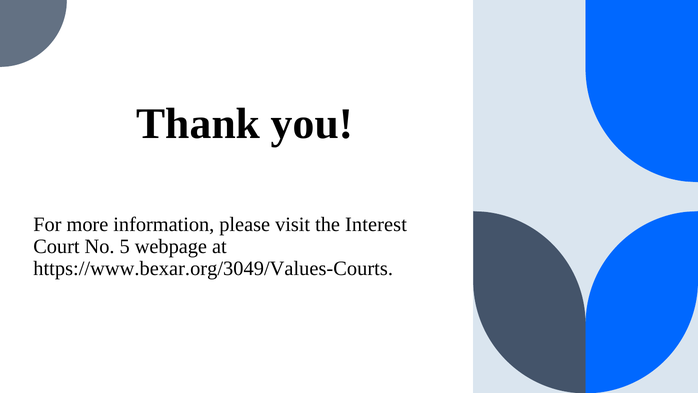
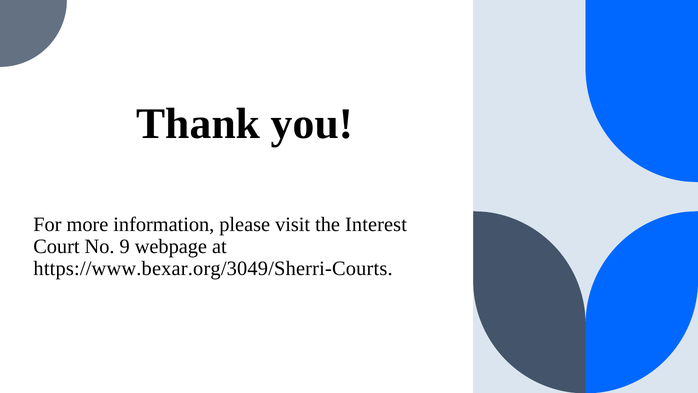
5: 5 -> 9 (125, 246)
https://www.bexar.org/3049/Values-Courts: https://www.bexar.org/3049/Values-Courts -> https://www.bexar.org/3049/Sherri-Courts (213, 268)
